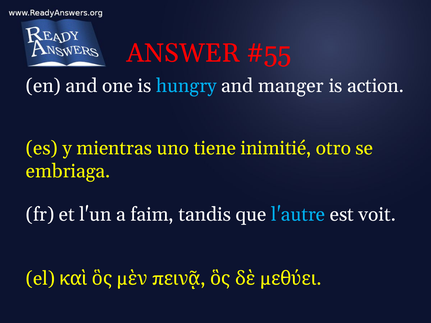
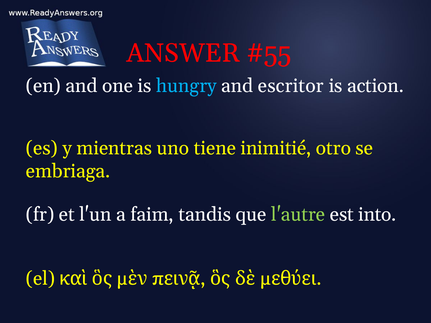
manger: manger -> escritor (291, 86)
l'autre colour: light blue -> light green (298, 215)
voit: voit -> into (377, 215)
